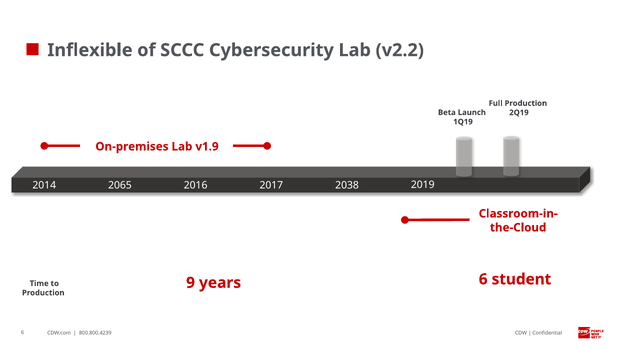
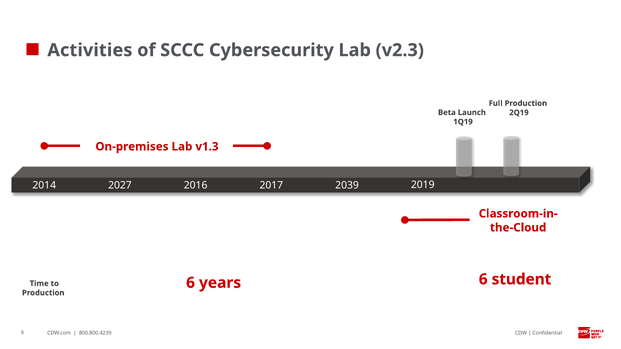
Inflexible: Inflexible -> Activities (90, 50)
v2.2: v2.2 -> v2.3 (400, 50)
v1.9: v1.9 -> v1.3 (207, 147)
2065: 2065 -> 2027 (120, 185)
2038: 2038 -> 2039 (347, 185)
Production 9: 9 -> 6 (191, 283)
